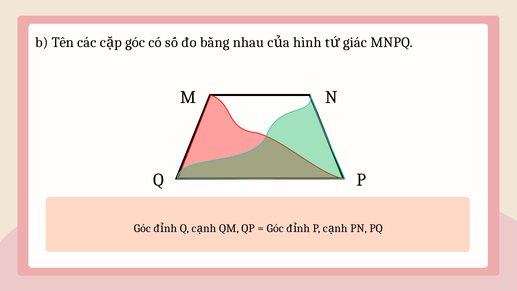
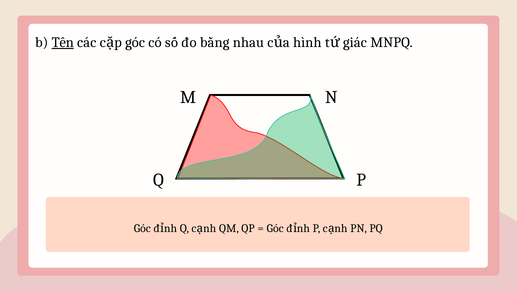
Tên underline: none -> present (63, 42)
